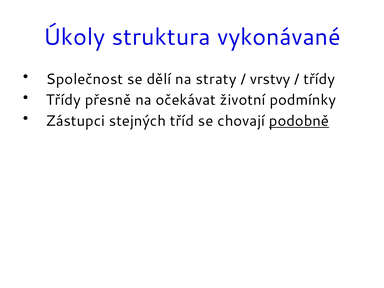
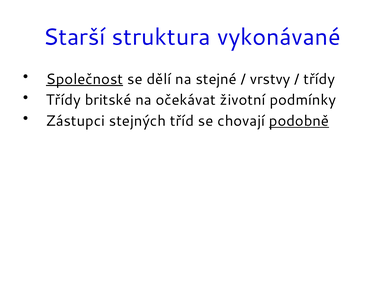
Úkoly: Úkoly -> Starší (74, 37)
Společnost underline: none -> present (85, 79)
straty: straty -> stejné (216, 79)
přesně: přesně -> britské (108, 100)
